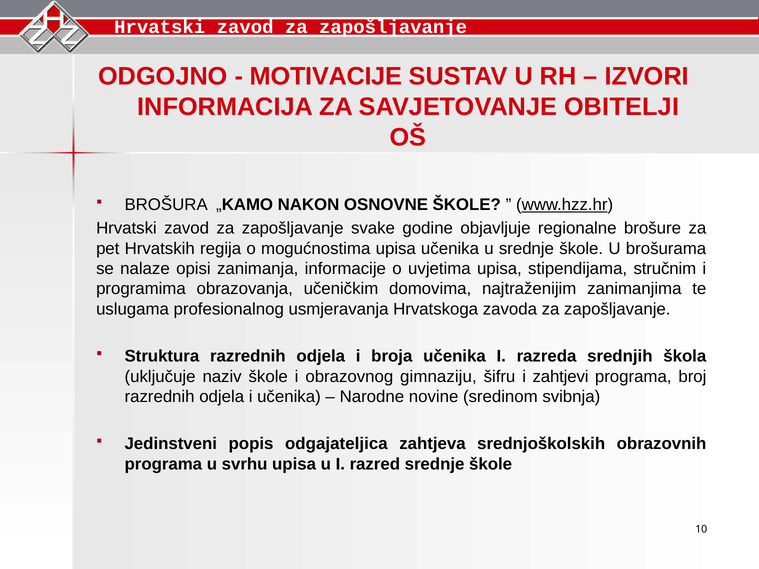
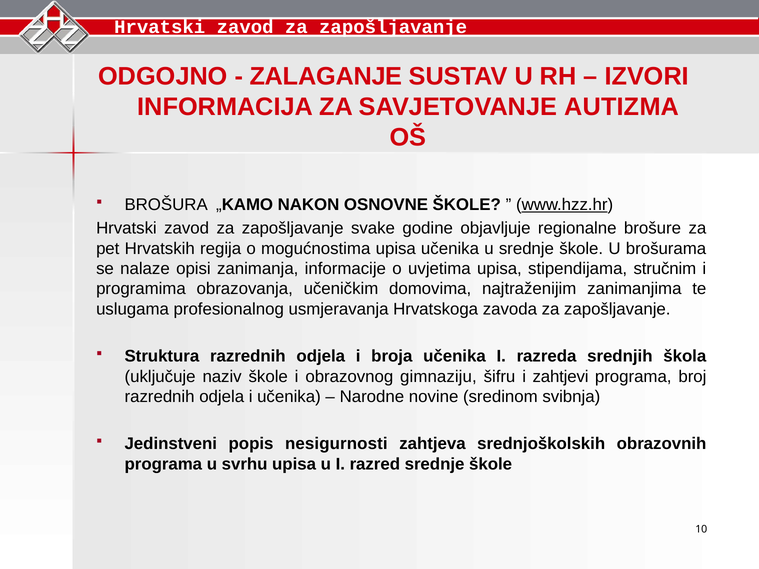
MOTIVACIJE: MOTIVACIJE -> ZALAGANJE (326, 77)
OBITELJI: OBITELJI -> AUTIZMA (622, 107)
odgajateljica: odgajateljica -> nesigurnosti (336, 444)
